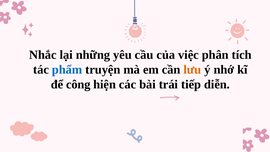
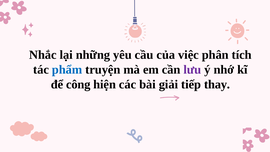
lưu colour: orange -> purple (192, 70)
trái: trái -> giải (168, 84)
diễn: diễn -> thay (217, 84)
